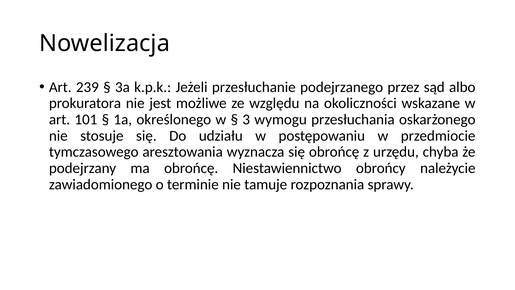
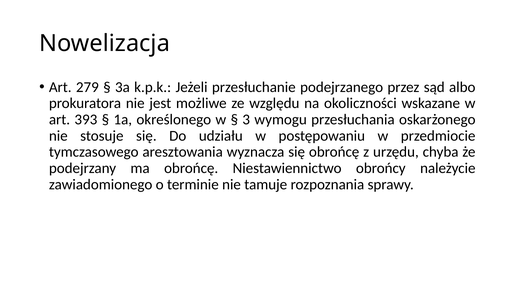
239: 239 -> 279 (87, 87)
101: 101 -> 393 (86, 119)
